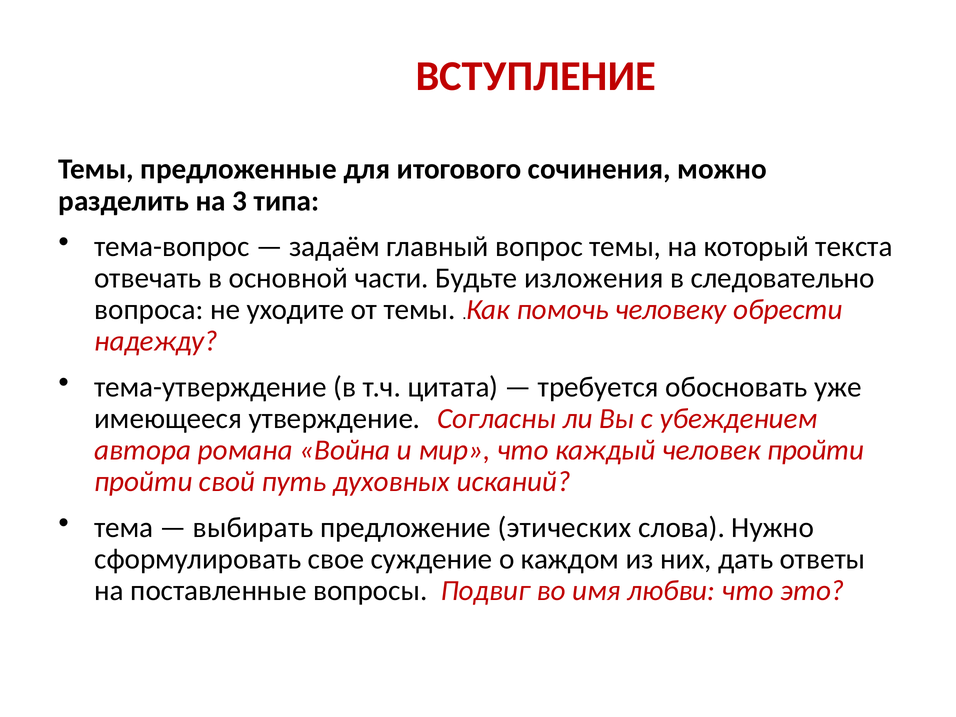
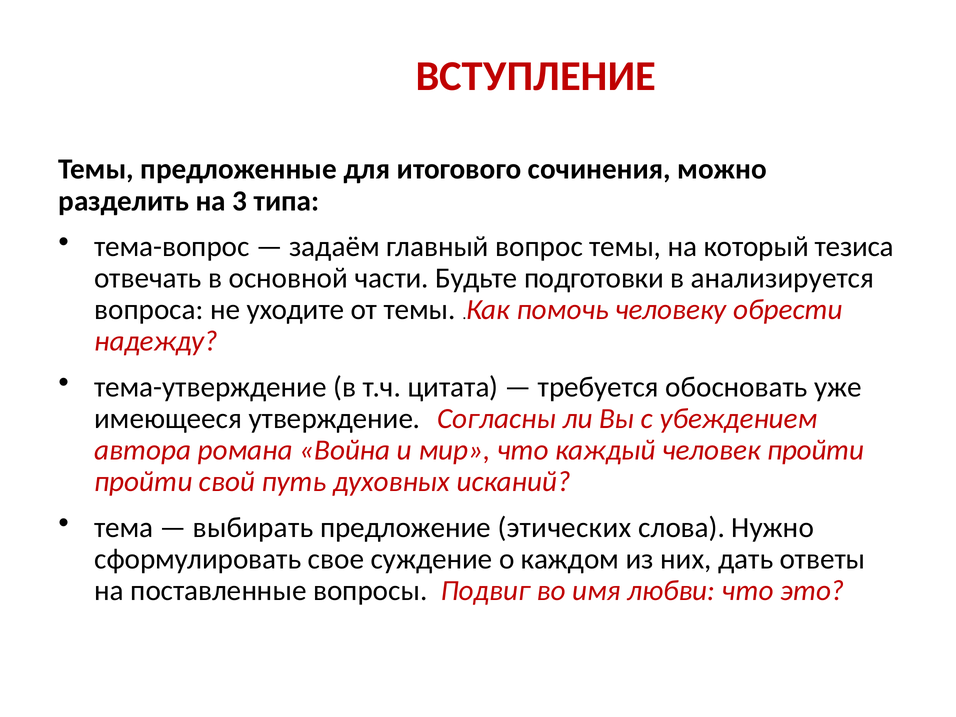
текста: текста -> тезиса (854, 247)
изложения: изложения -> подготовки (594, 278)
следовательно: следовательно -> анализируется (782, 278)
